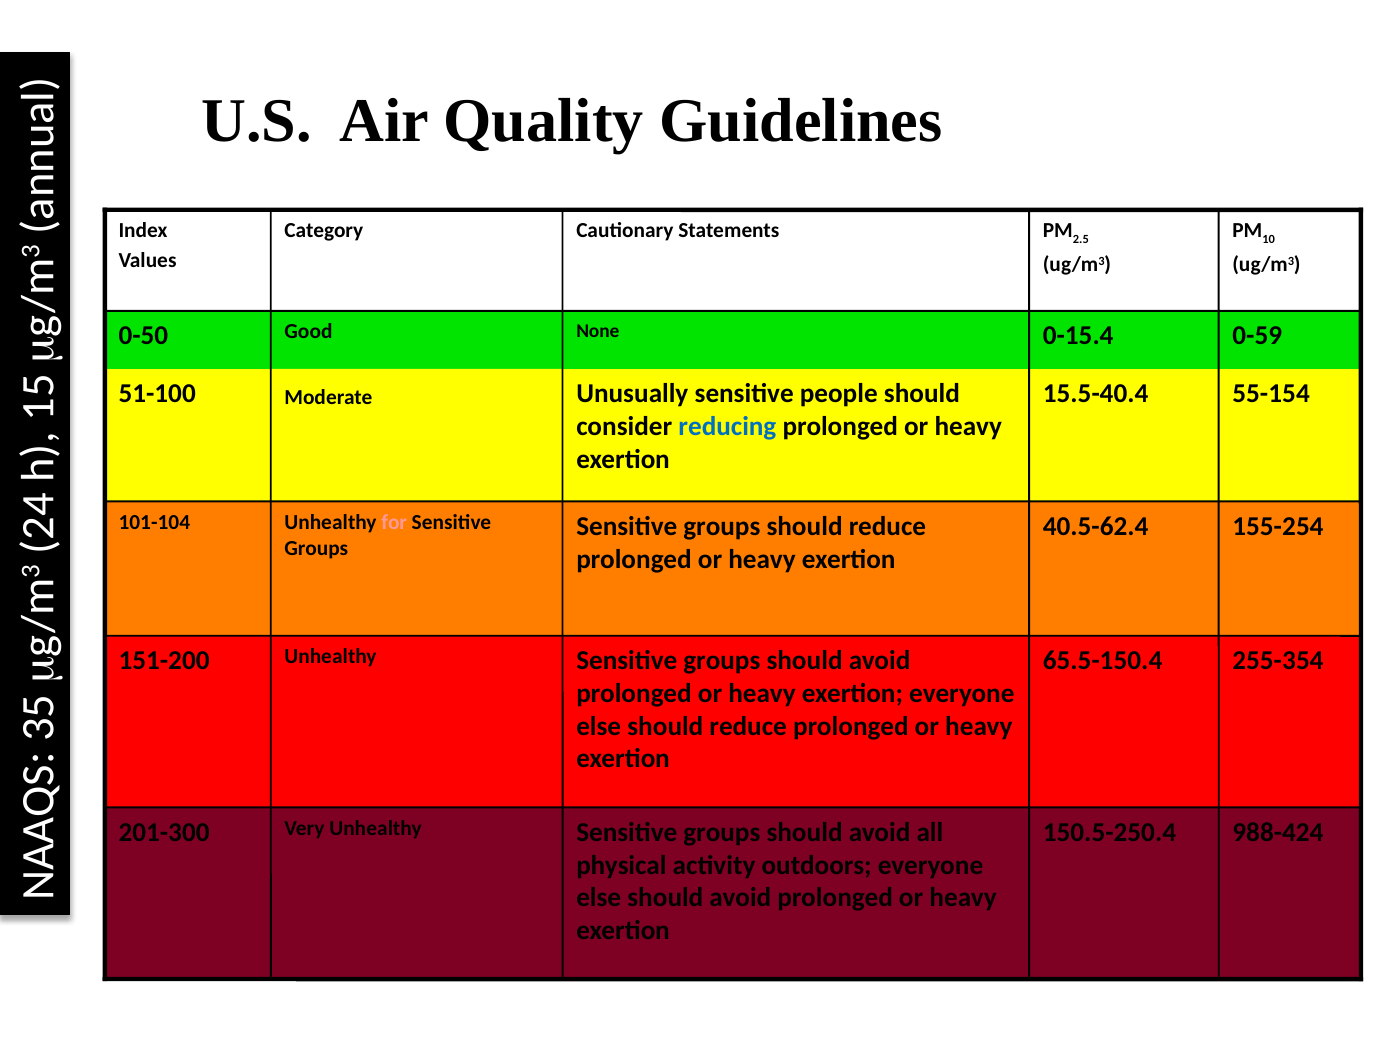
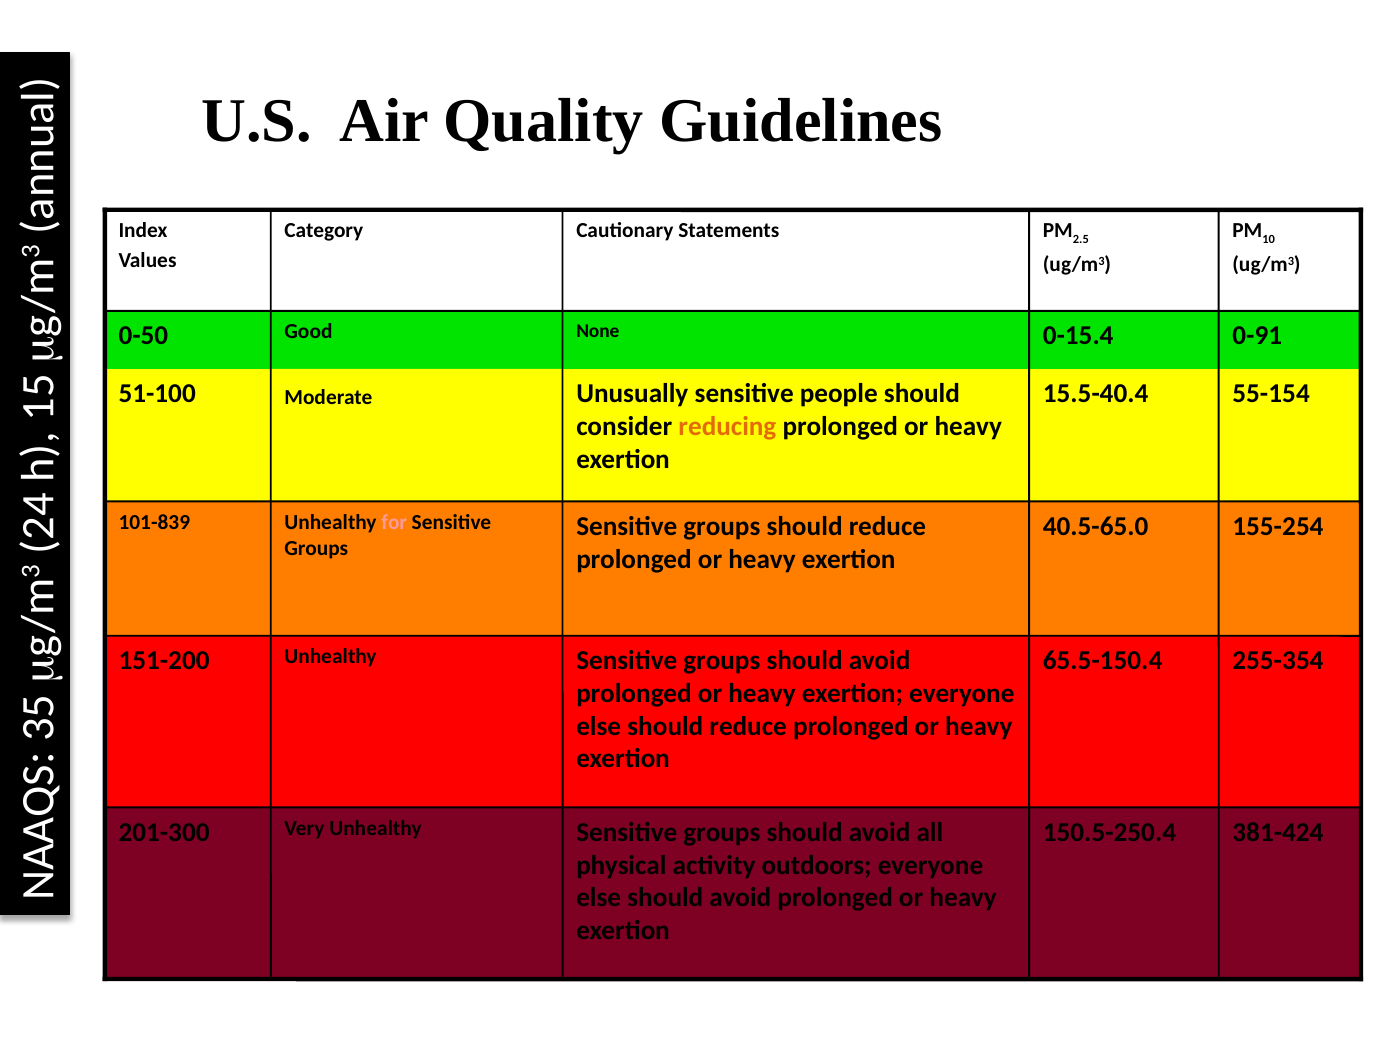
0-59: 0-59 -> 0-91 (1257, 336)
reducing colour: blue -> orange (727, 426)
101-104: 101-104 -> 101-839 (154, 522)
40.5-62.4: 40.5-62.4 -> 40.5-65.0 (1096, 526)
988-424: 988-424 -> 381-424 (1278, 832)
